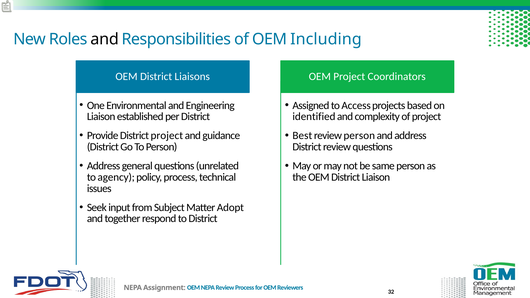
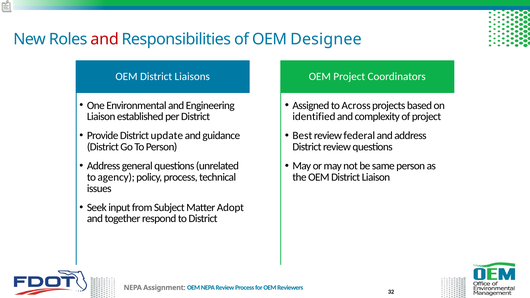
and colour: black -> red (105, 39)
Including: Including -> Designee (326, 39)
Access: Access -> Across (356, 105)
review person: person -> federal (359, 136)
District project: project -> update (167, 136)
